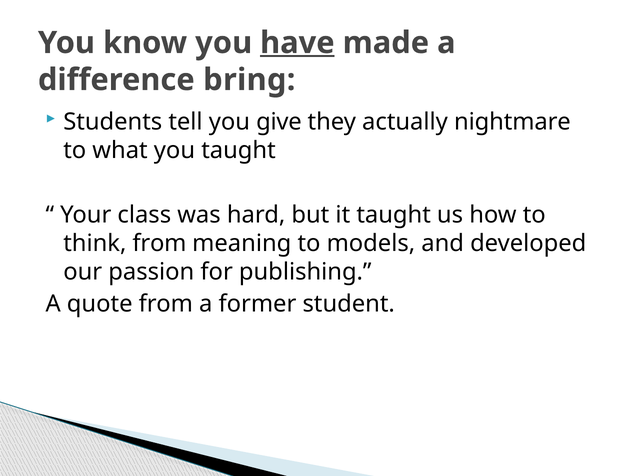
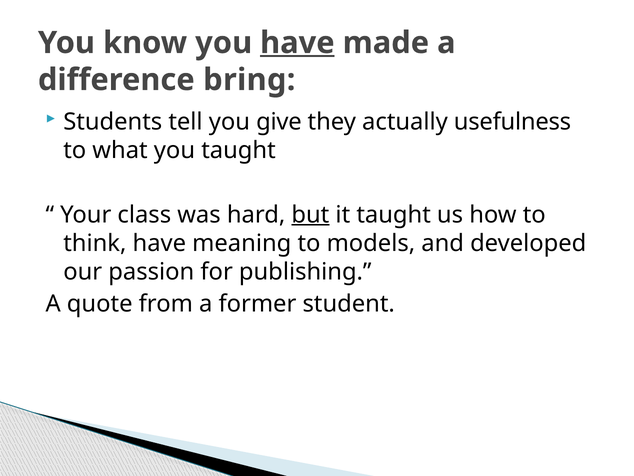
nightmare: nightmare -> usefulness (512, 122)
but underline: none -> present (310, 214)
think from: from -> have (159, 243)
